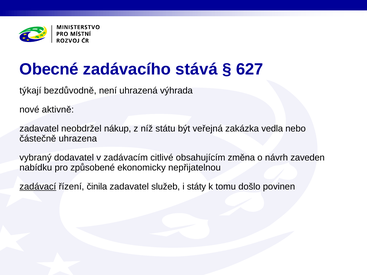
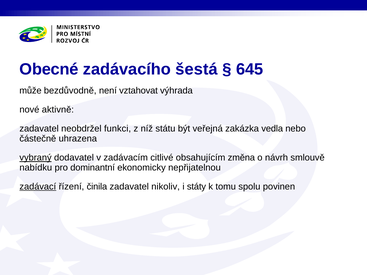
stává: stává -> šestá (197, 69)
627: 627 -> 645 (250, 69)
týkají: týkají -> může (30, 91)
uhrazená: uhrazená -> vztahovat (139, 91)
nákup: nákup -> funkci (118, 129)
vybraný underline: none -> present (36, 158)
zaveden: zaveden -> smlouvě (308, 158)
způsobené: způsobené -> dominantní (93, 168)
služeb: služeb -> nikoliv (166, 187)
došlo: došlo -> spolu (249, 187)
